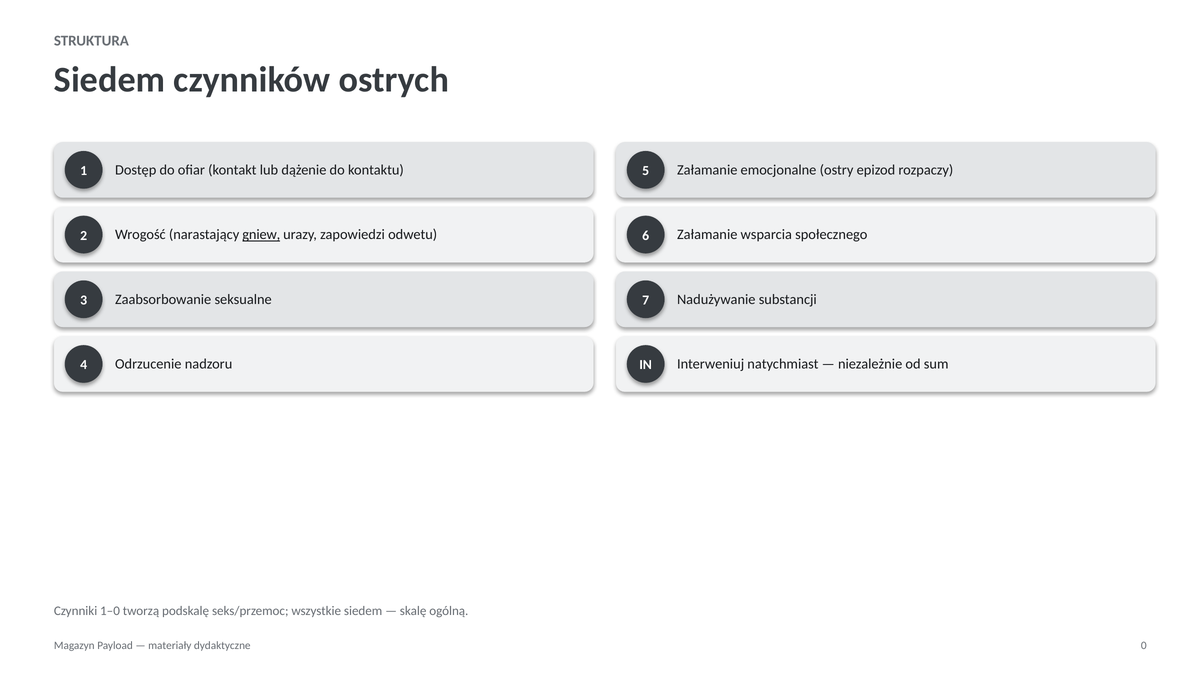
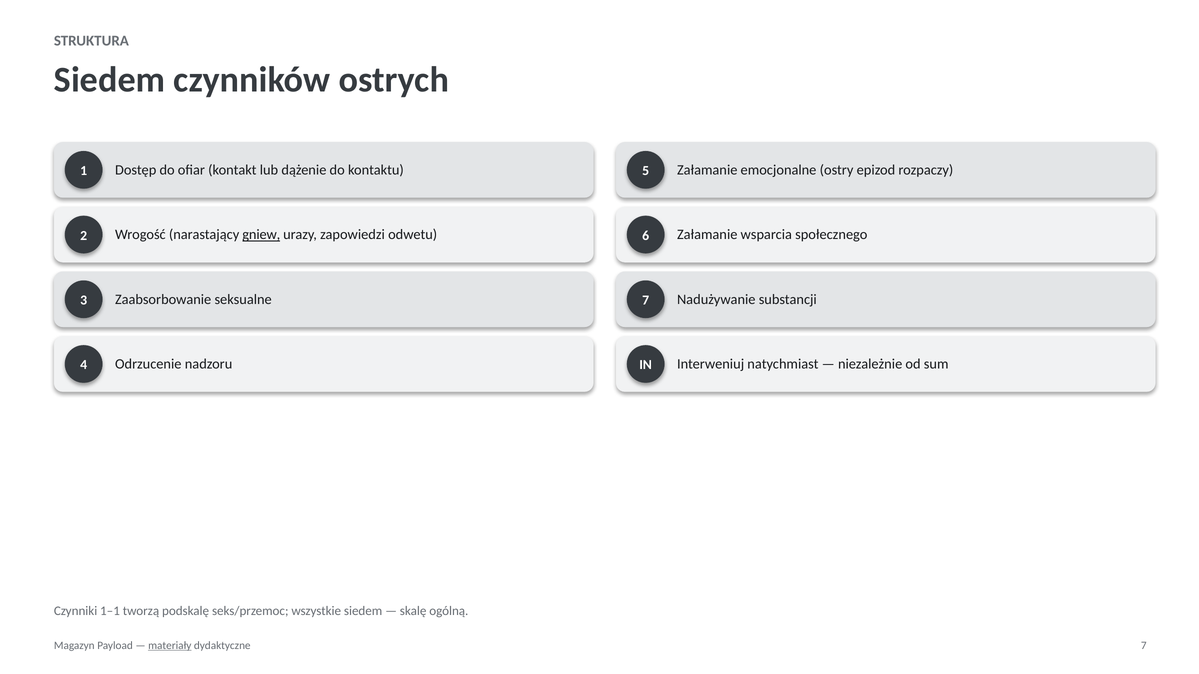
1–0: 1–0 -> 1–1 (110, 611)
materiały underline: none -> present (170, 646)
dydaktyczne 0: 0 -> 7 (1144, 646)
